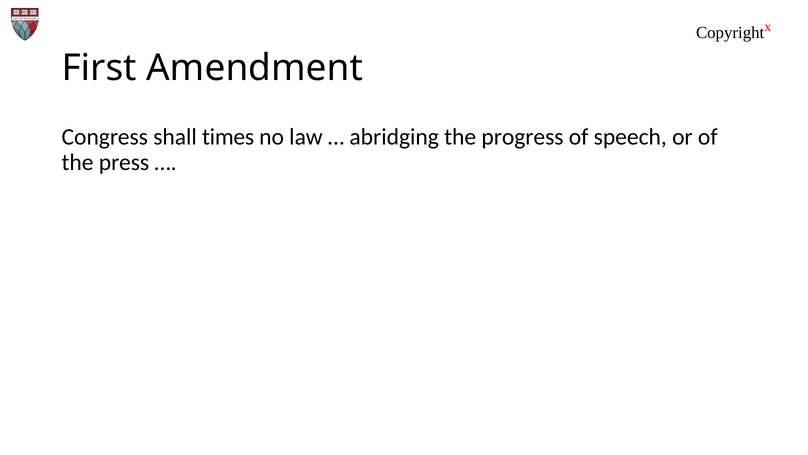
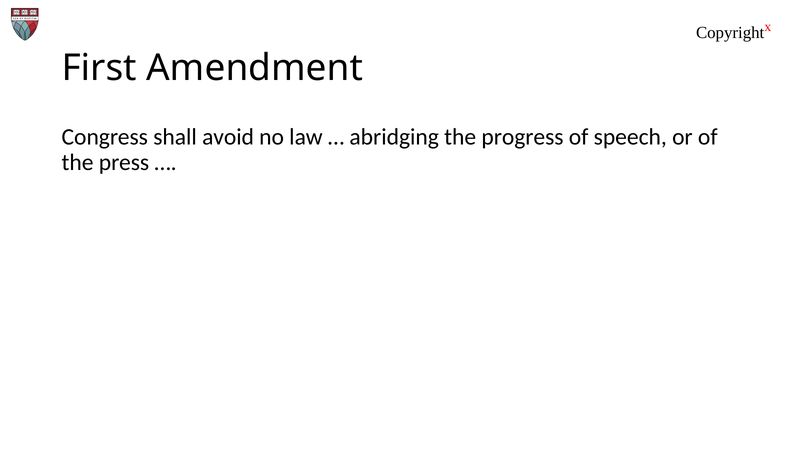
times: times -> avoid (228, 137)
